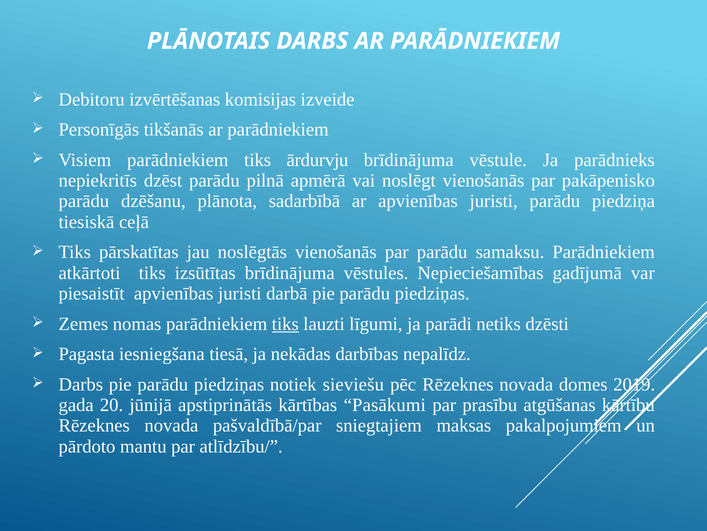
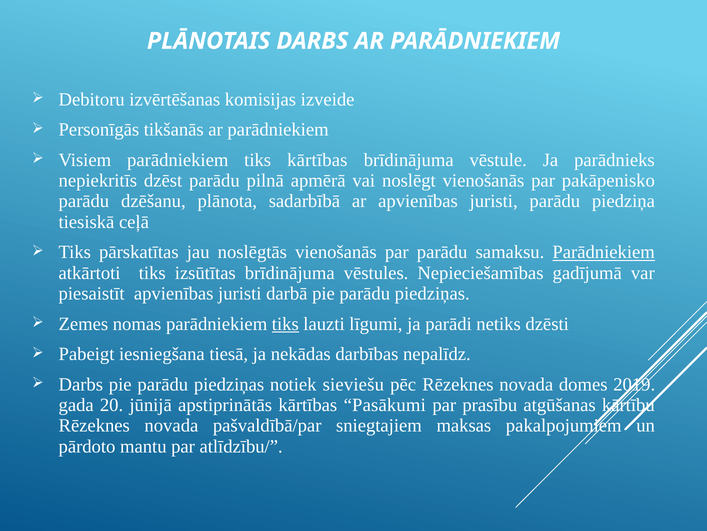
tiks ārdurvju: ārdurvju -> kārtības (317, 160)
Parādniekiem underline: none -> present (604, 252)
Pagasta: Pagasta -> Pabeigt (87, 354)
